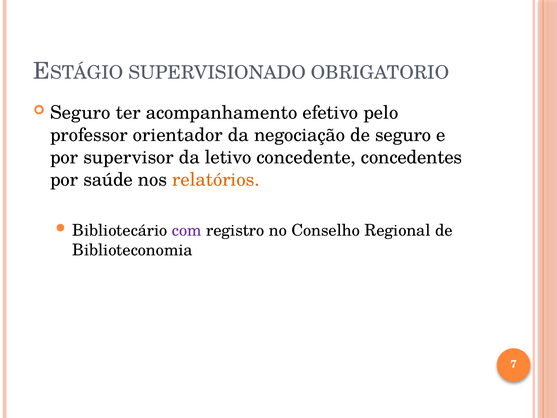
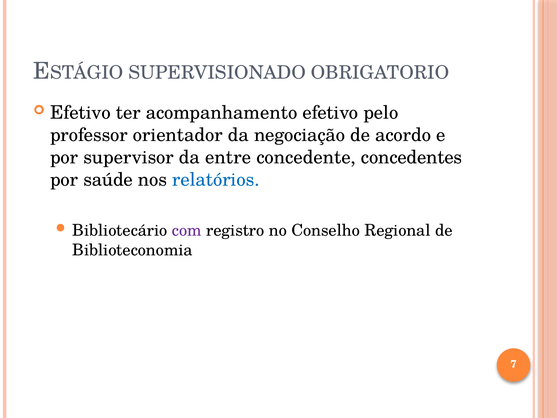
Seguro: Seguro -> Efetivo (80, 113)
de seguro: seguro -> acordo (403, 135)
letivo: letivo -> entre (228, 157)
relatórios colour: orange -> blue (216, 180)
